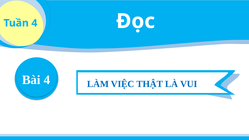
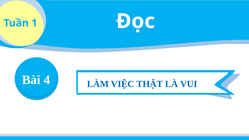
Tuần 4: 4 -> 1 (34, 23)
